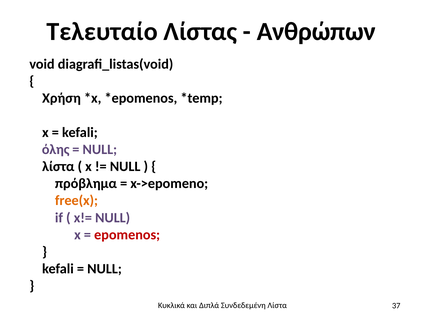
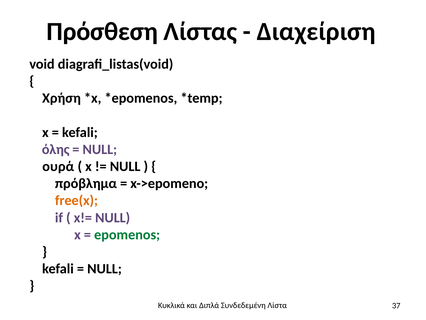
Τελευταίο: Τελευταίο -> Πρόσθεση (102, 32)
Ανθρώπων: Ανθρώπων -> Διαχείριση (316, 32)
λίστα: λίστα -> ουρά (58, 166)
epomenos colour: red -> green (127, 234)
